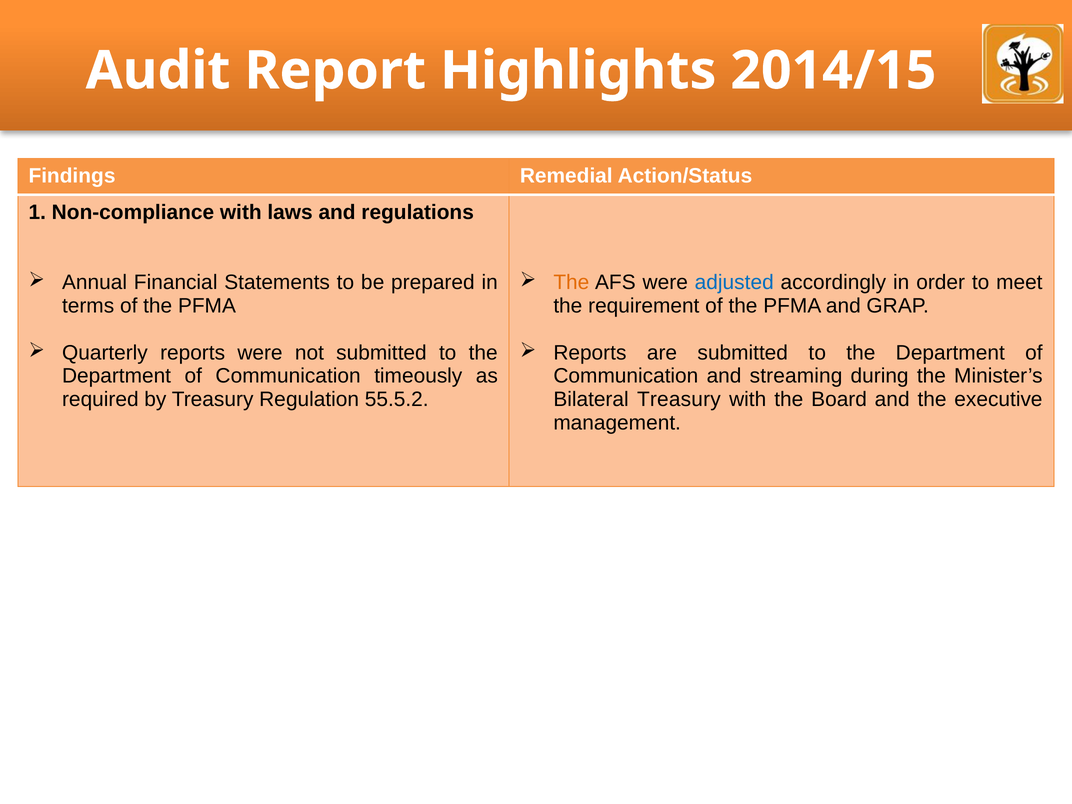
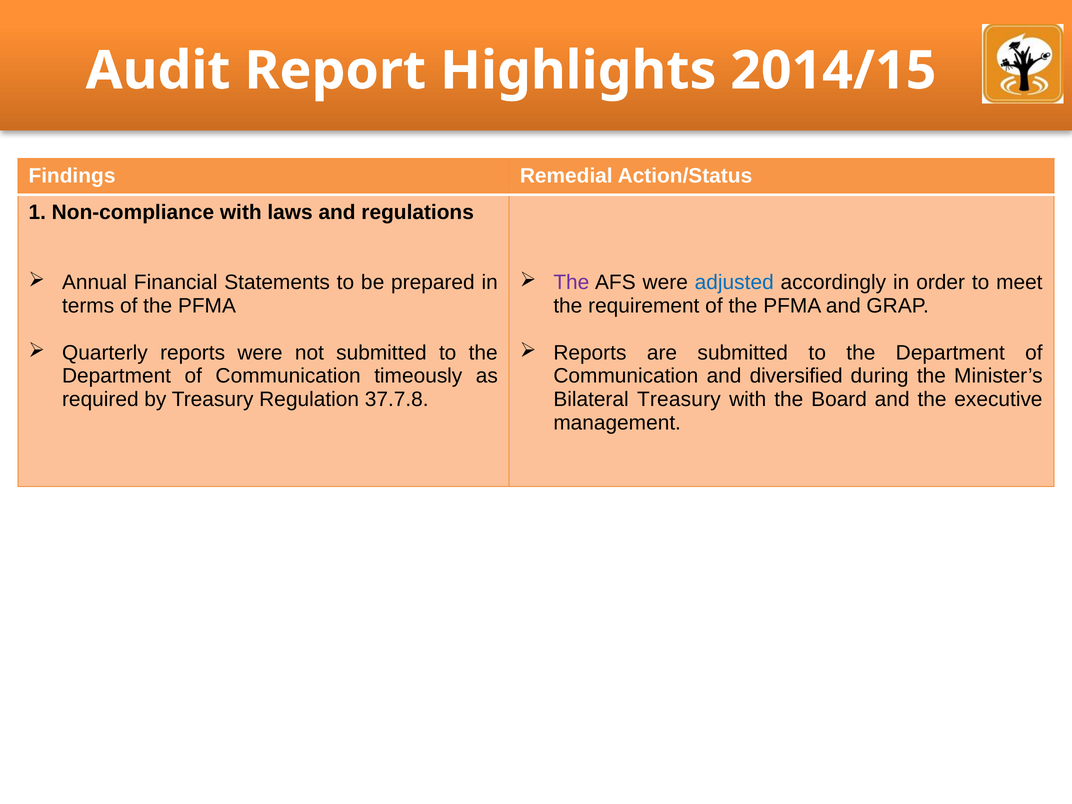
The colour: orange -> purple (571, 282)
streaming: streaming -> diversified (796, 376)
55.5.2: 55.5.2 -> 37.7.8 (397, 400)
